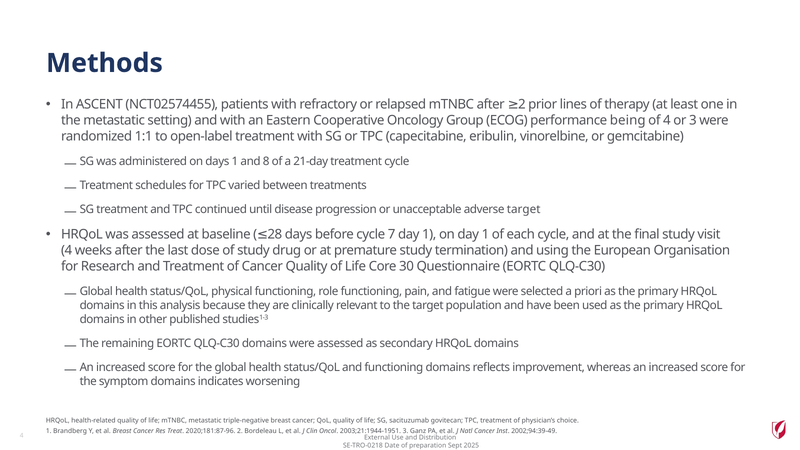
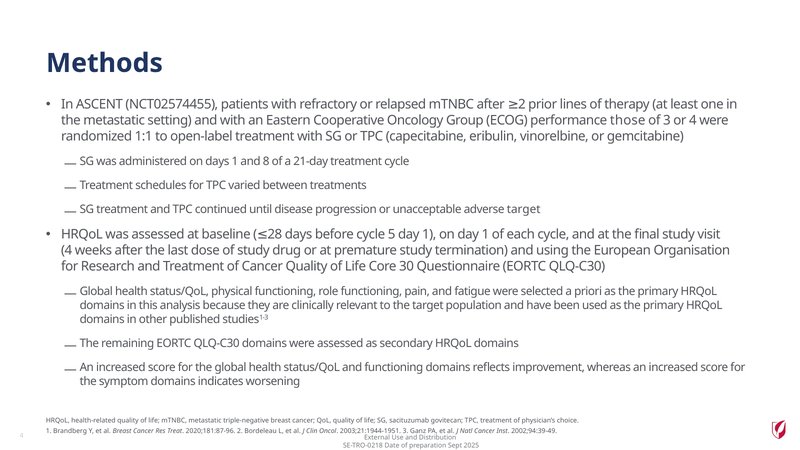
being: being -> those (628, 120)
of 4: 4 -> 3 (667, 120)
or 3: 3 -> 4 (693, 120)
7: 7 -> 5 (392, 234)
